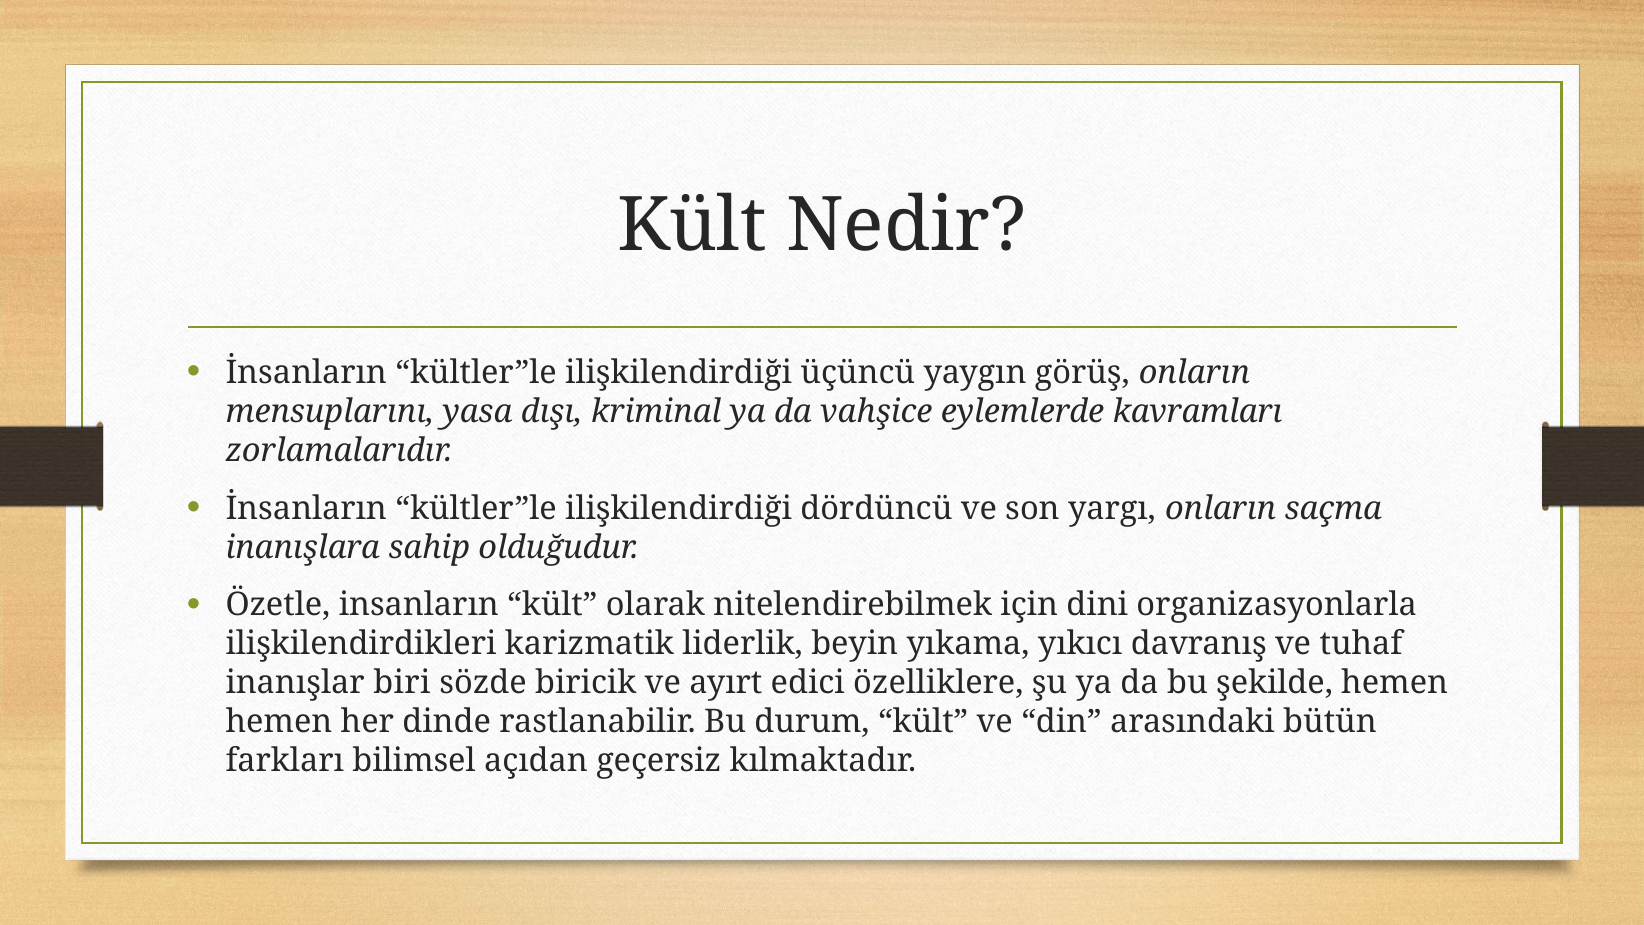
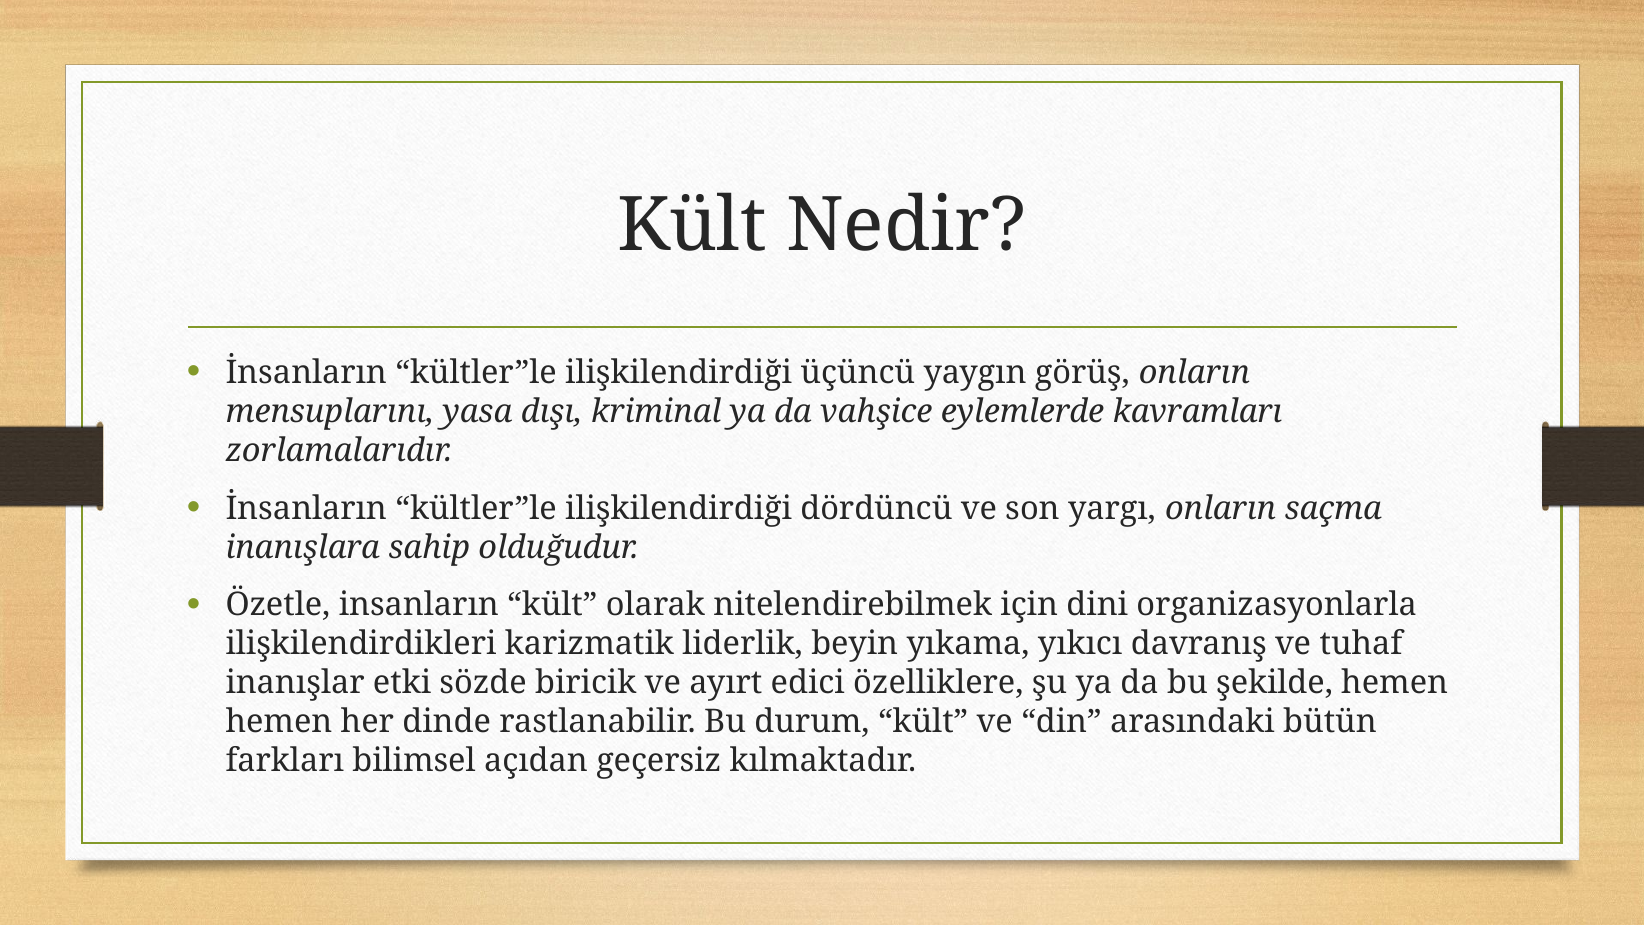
biri: biri -> etki (402, 683)
